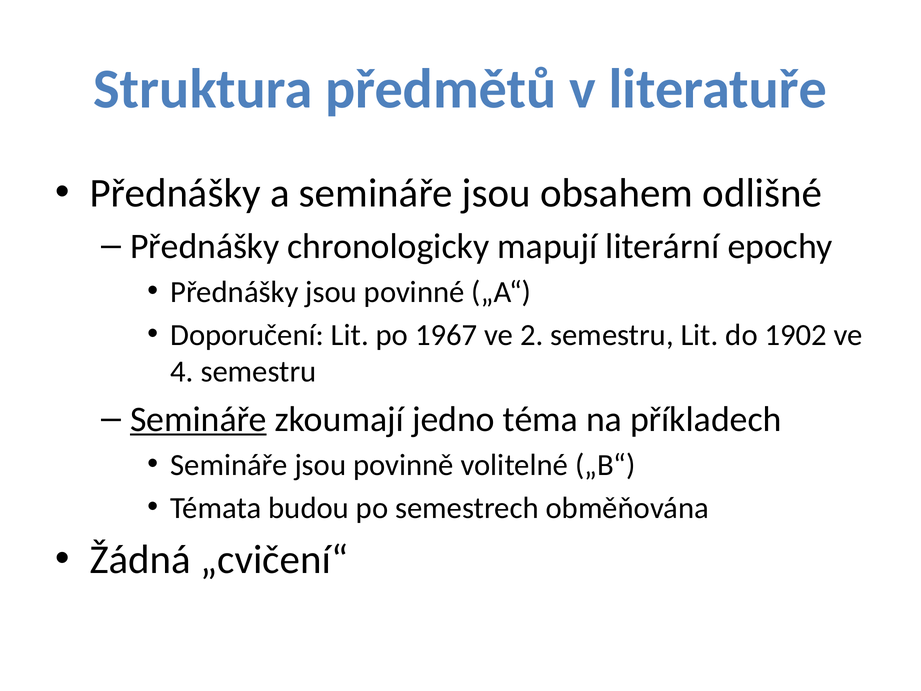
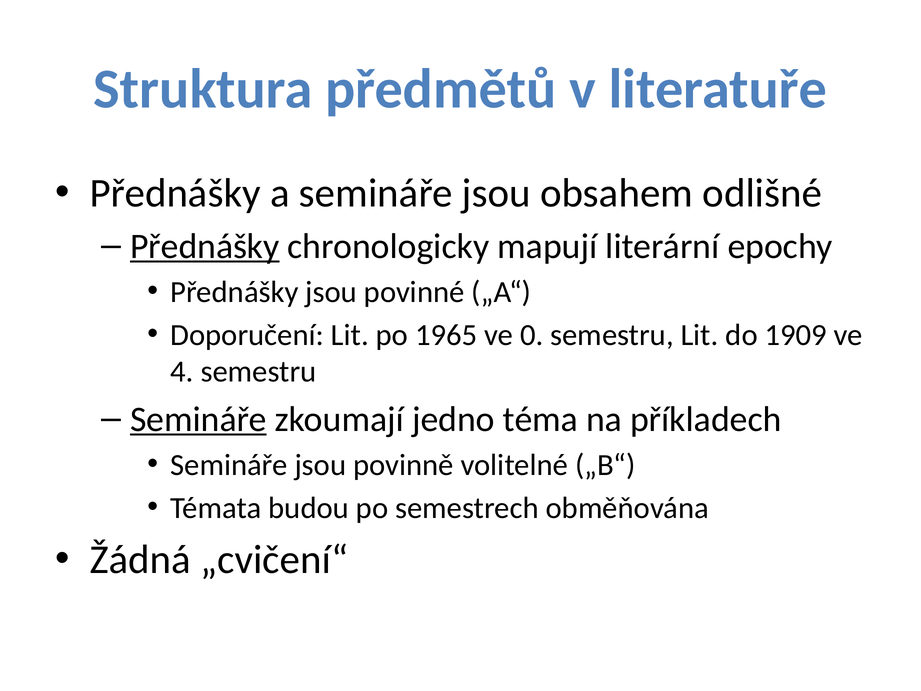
Přednášky underline: none -> present (205, 246)
1967: 1967 -> 1965 (446, 335)
2: 2 -> 0 (532, 335)
1902: 1902 -> 1909 (796, 335)
